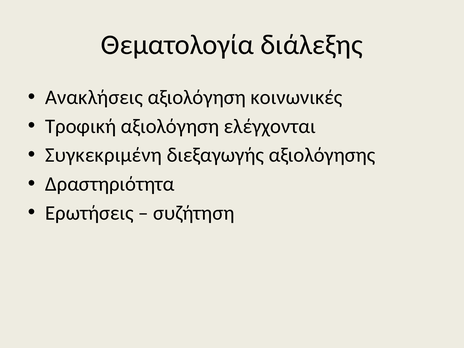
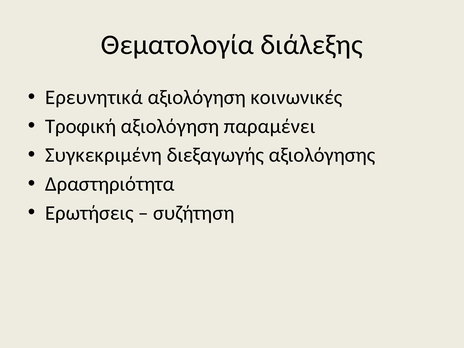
Ανακλήσεις: Ανακλήσεις -> Ερευνητικά (94, 97)
ελέγχονται: ελέγχονται -> παραμένει (270, 126)
